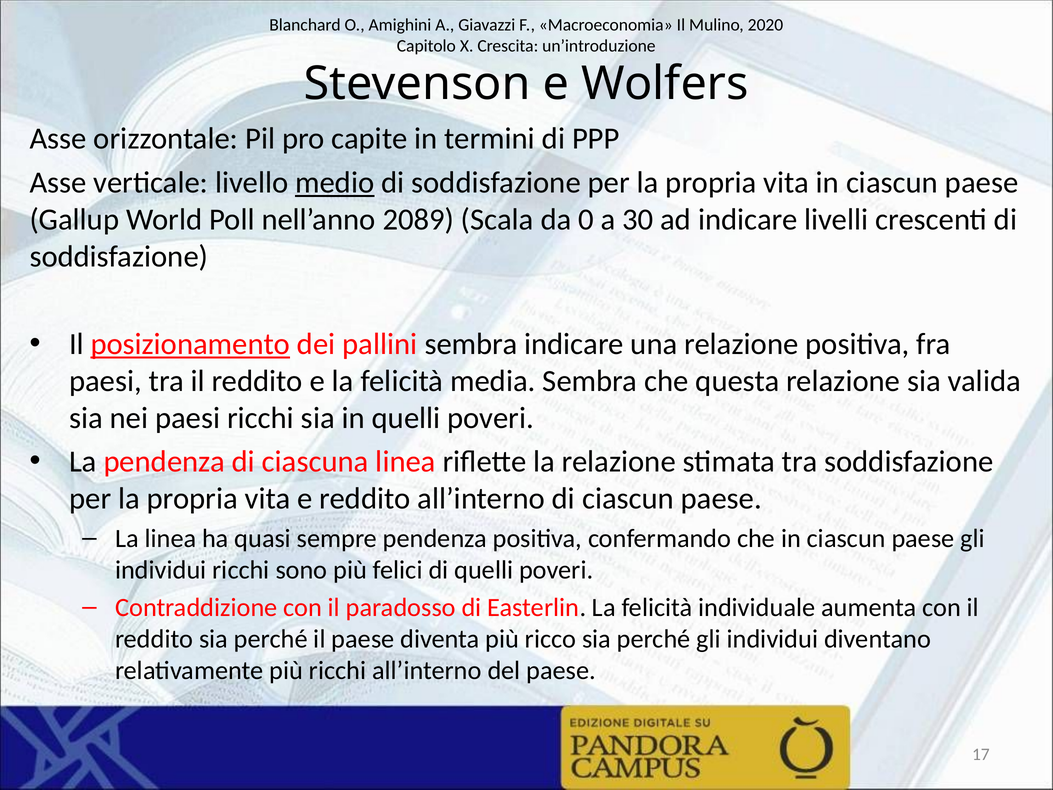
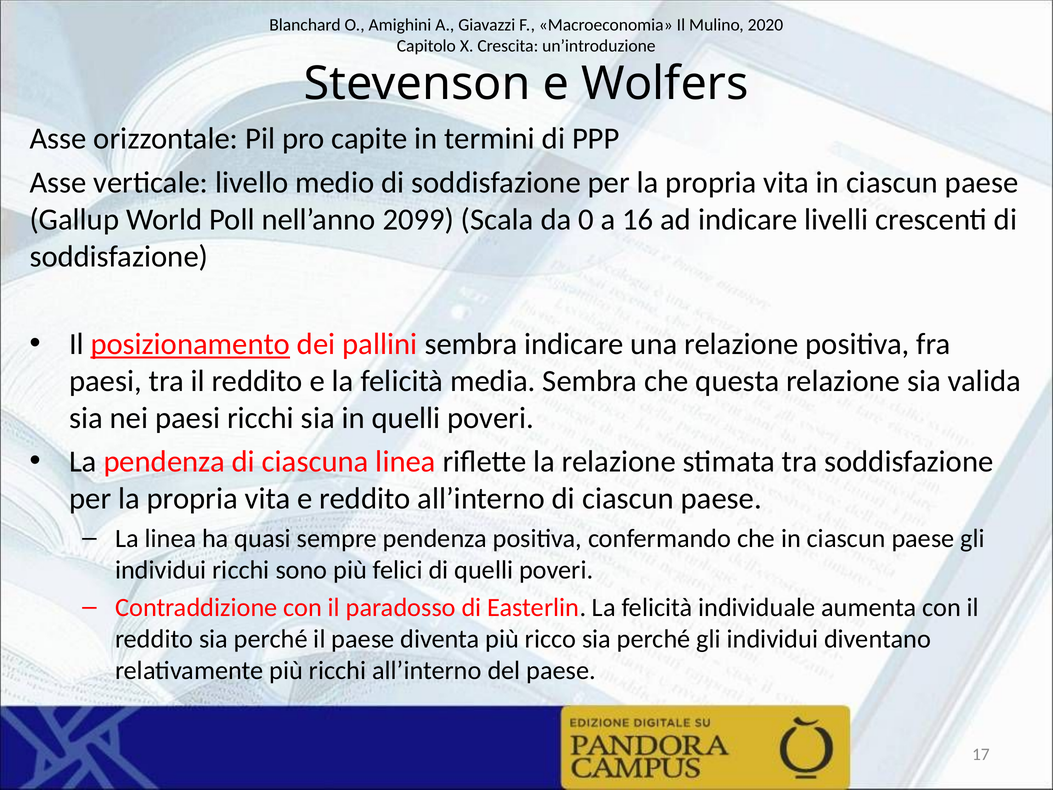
medio underline: present -> none (335, 183)
2089: 2089 -> 2099 (418, 219)
30: 30 -> 16 (638, 219)
